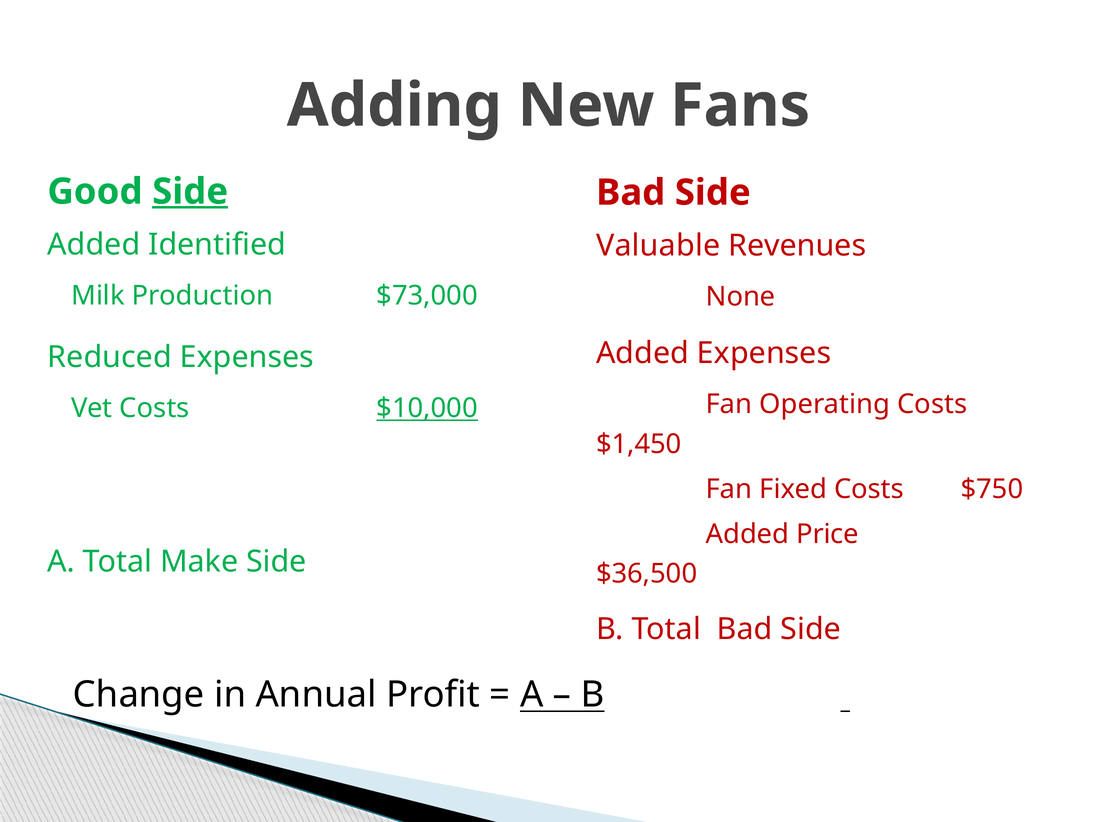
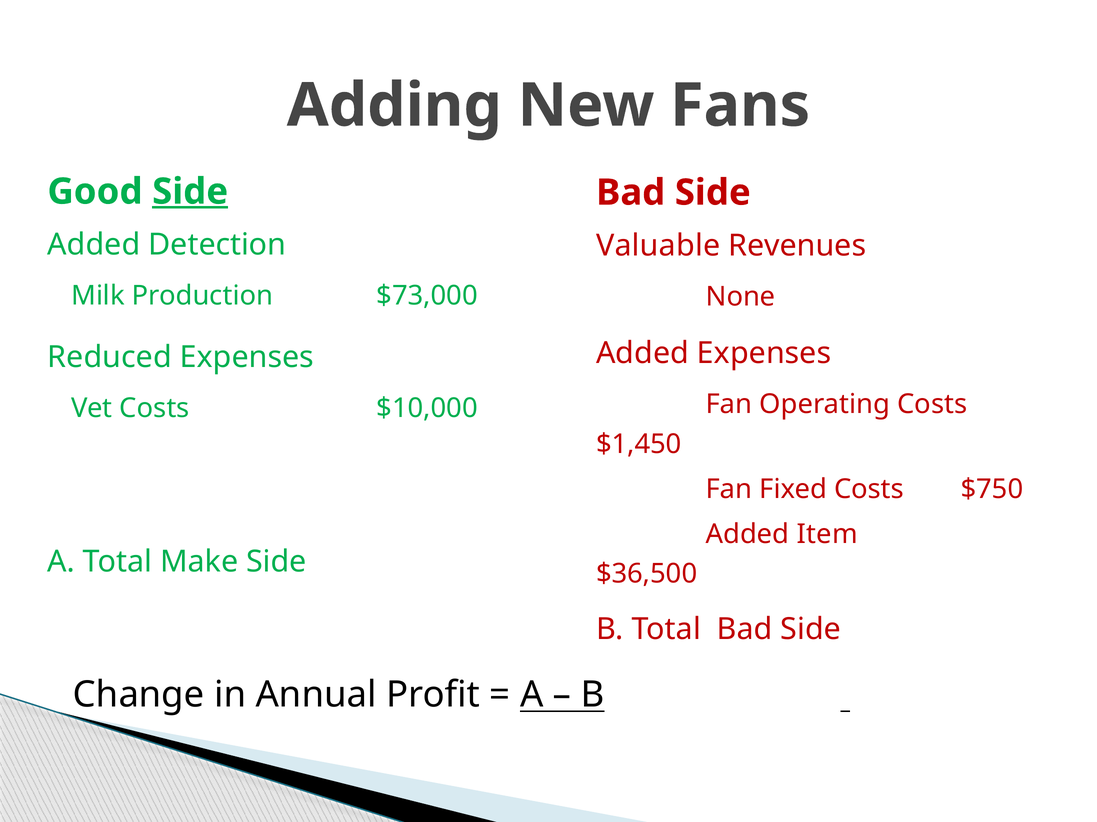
Identified: Identified -> Detection (217, 245)
$10,000 underline: present -> none (427, 409)
Price: Price -> Item (827, 535)
